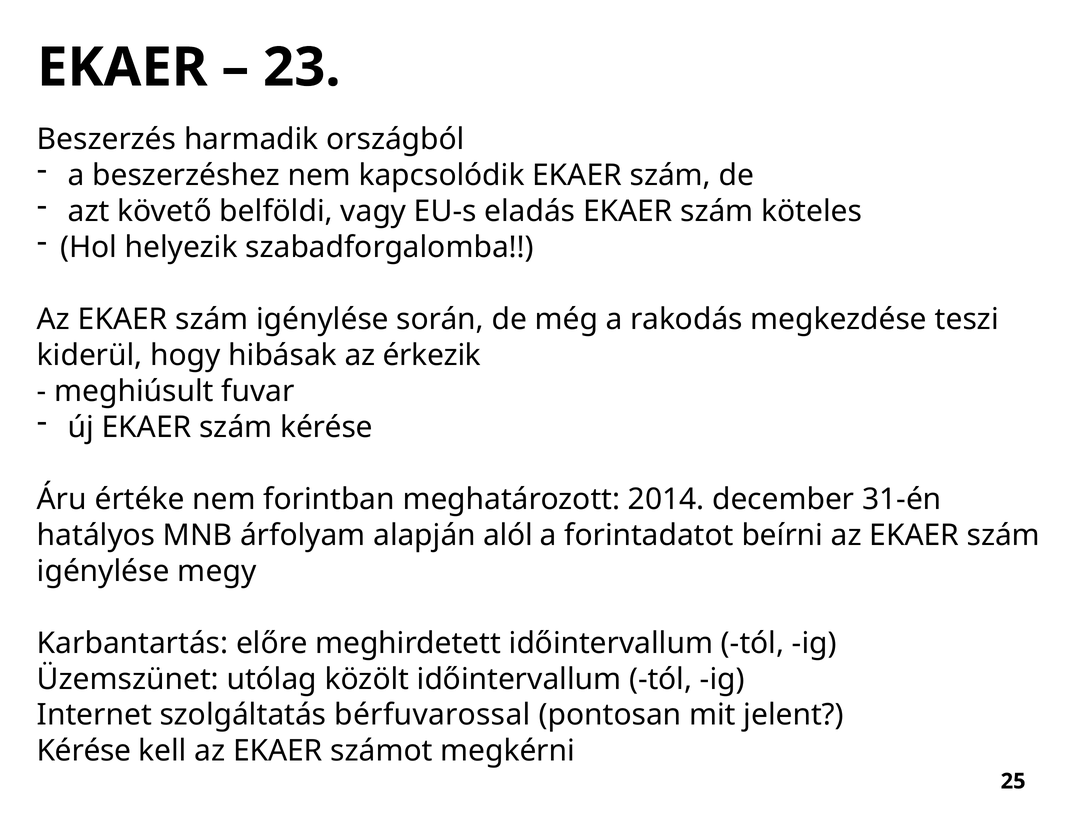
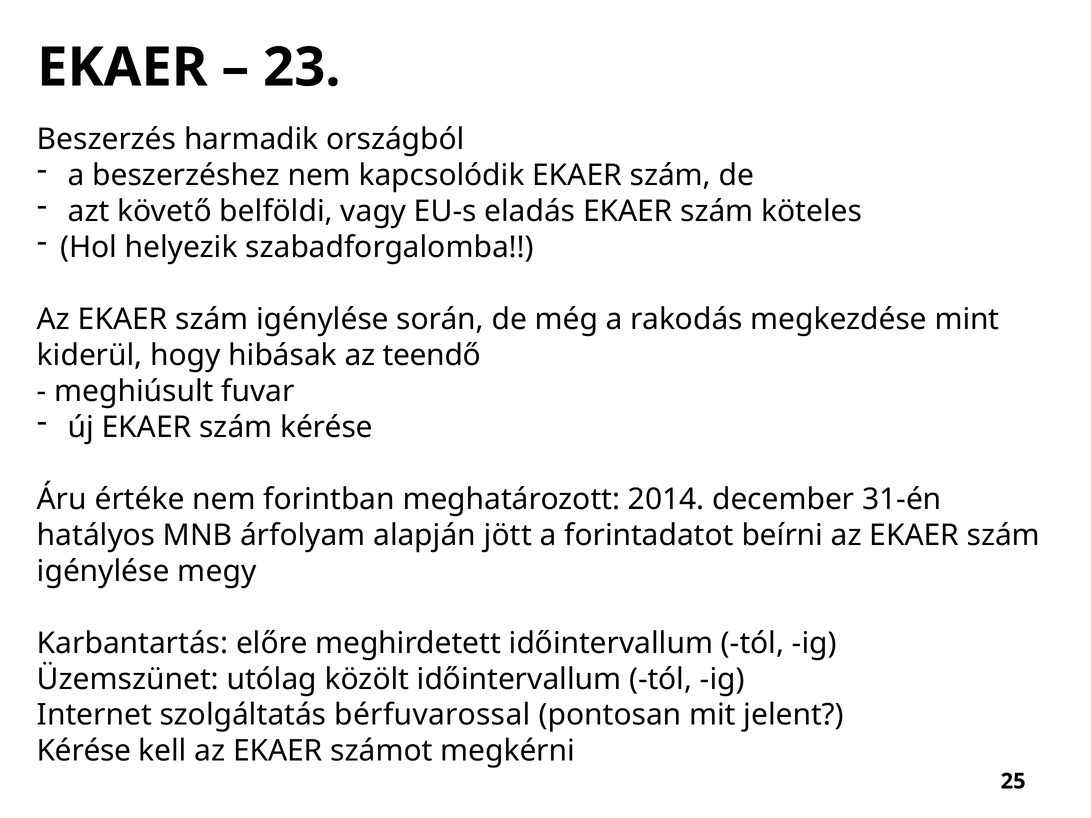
teszi: teszi -> mint (967, 319)
érkezik: érkezik -> teendő (432, 355)
alól: alól -> jött (508, 535)
